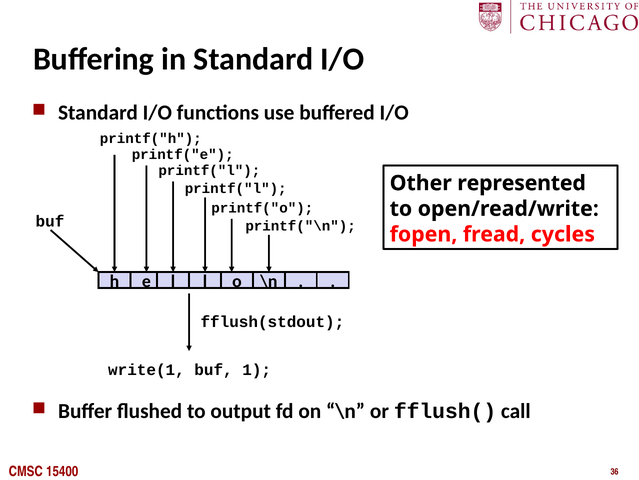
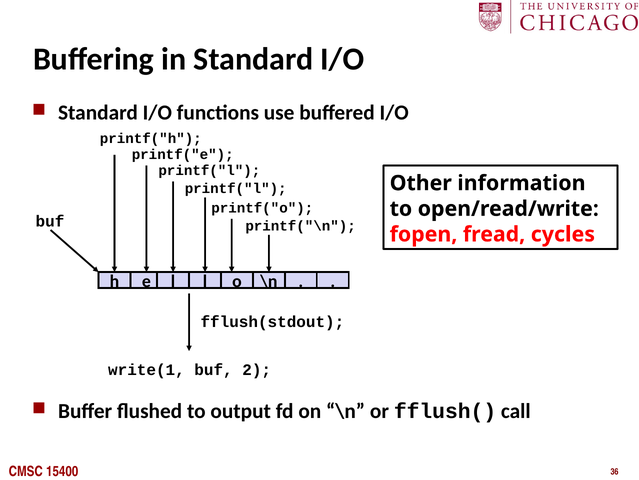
represented: represented -> information (521, 183)
1: 1 -> 2 (257, 369)
